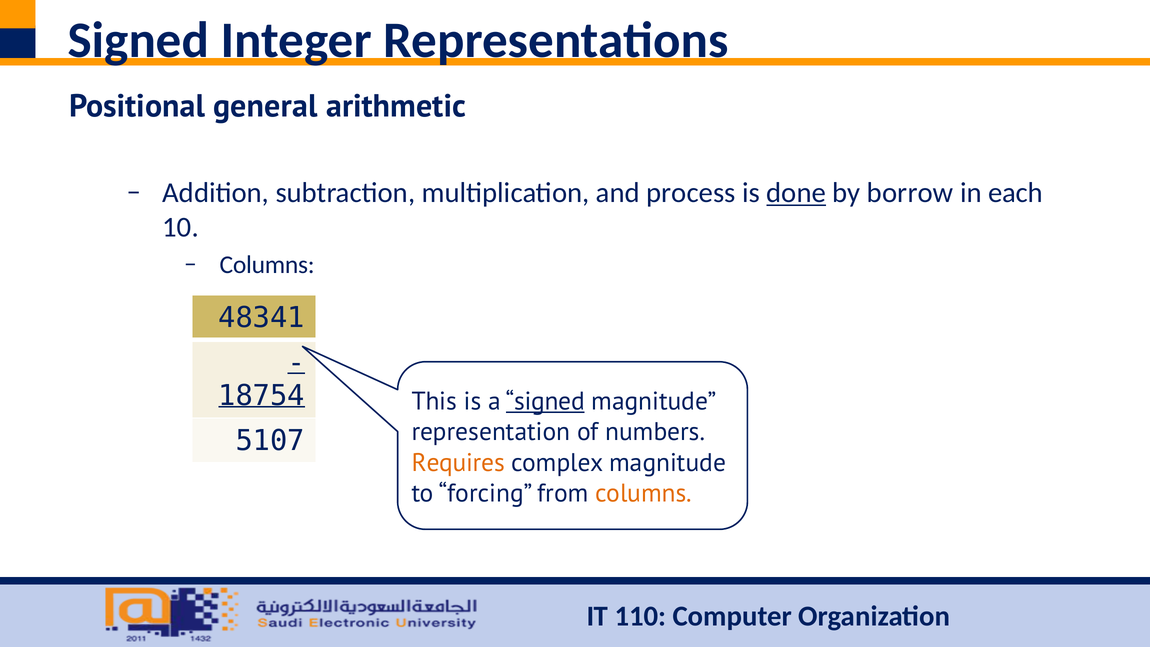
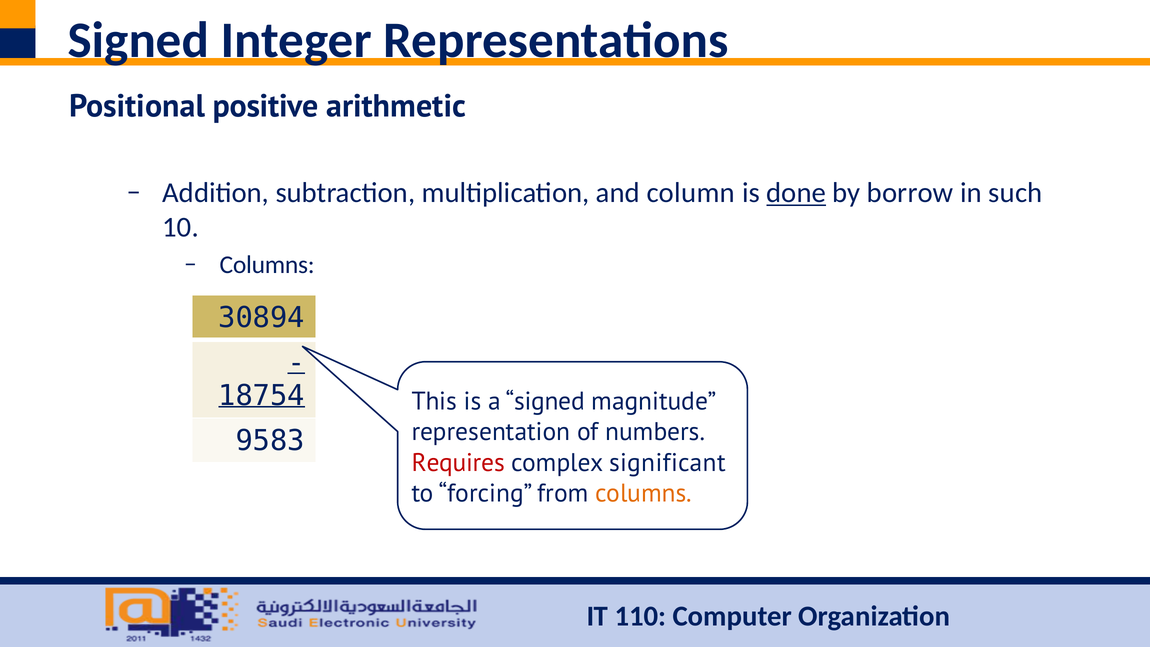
general: general -> positive (266, 106)
process: process -> column (691, 193)
each: each -> such (1015, 193)
48341: 48341 -> 30894 (262, 318)
signed underline: present -> none (545, 401)
5107: 5107 -> 9583 (270, 441)
Requires colour: orange -> red (458, 463)
complex magnitude: magnitude -> significant (667, 463)
